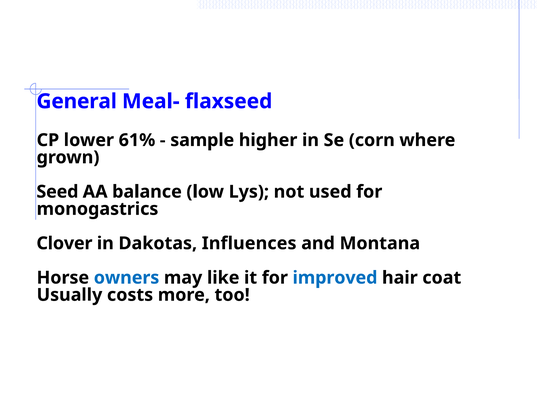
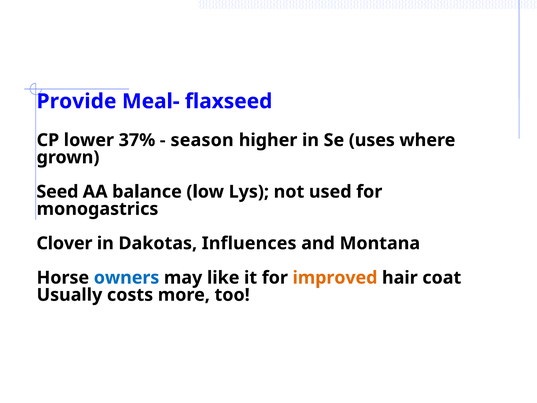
General: General -> Provide (77, 101)
61%: 61% -> 37% (137, 140)
sample: sample -> season (202, 140)
corn: corn -> uses (372, 140)
improved colour: blue -> orange (335, 278)
